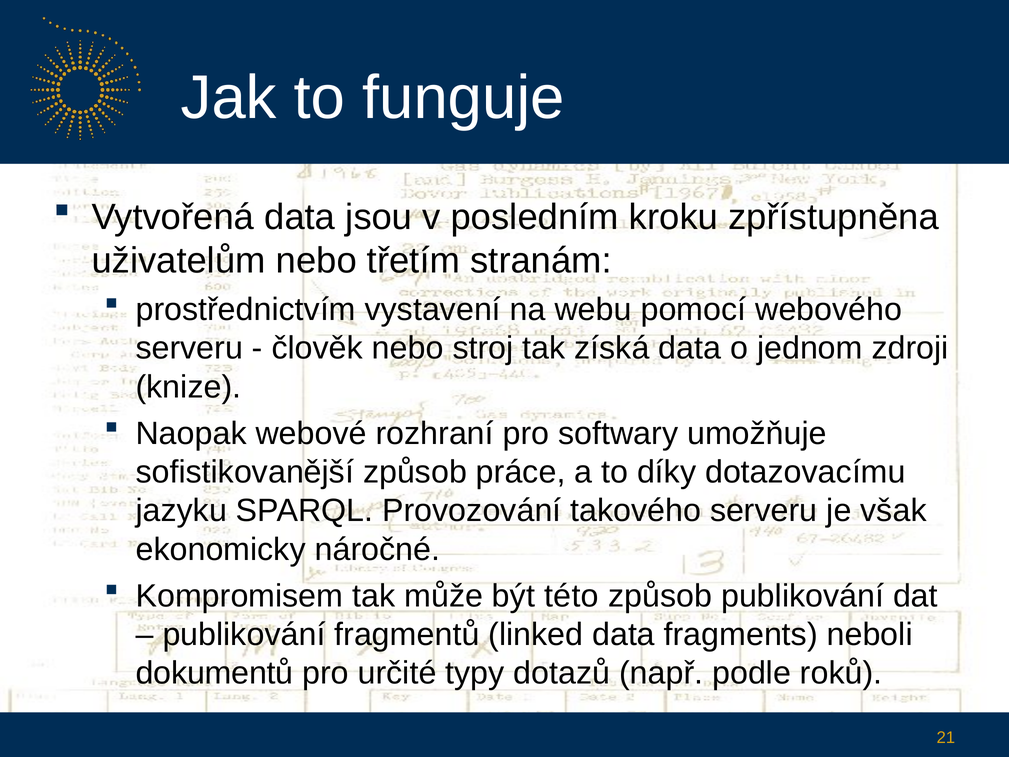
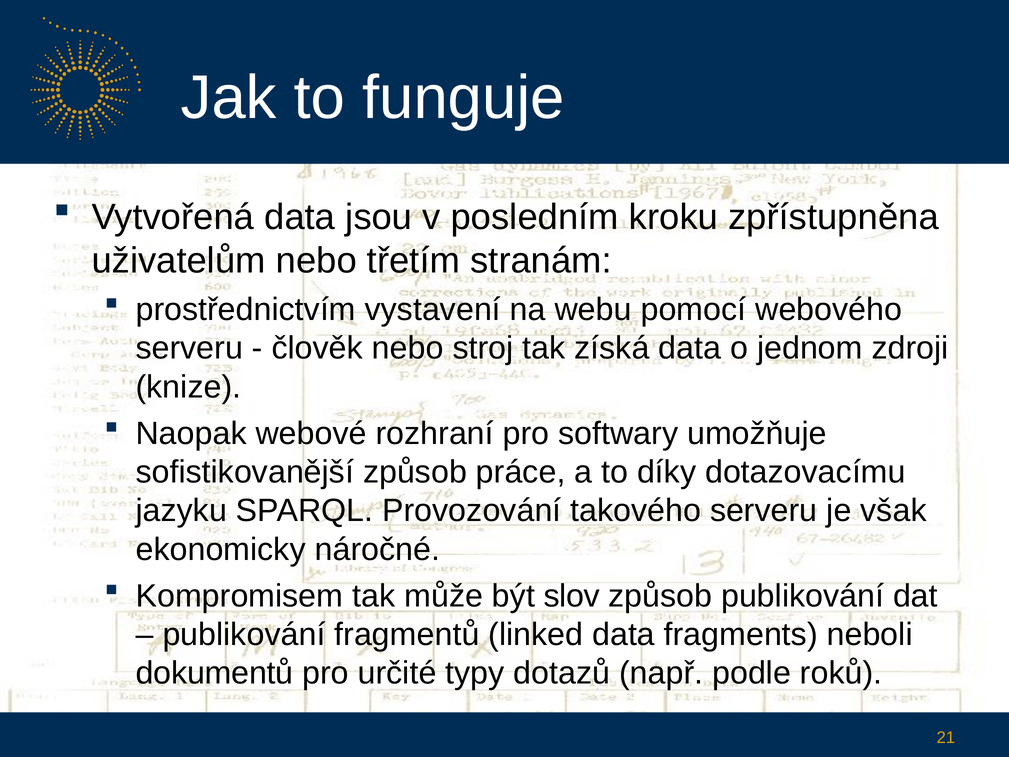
této: této -> slov (572, 596)
